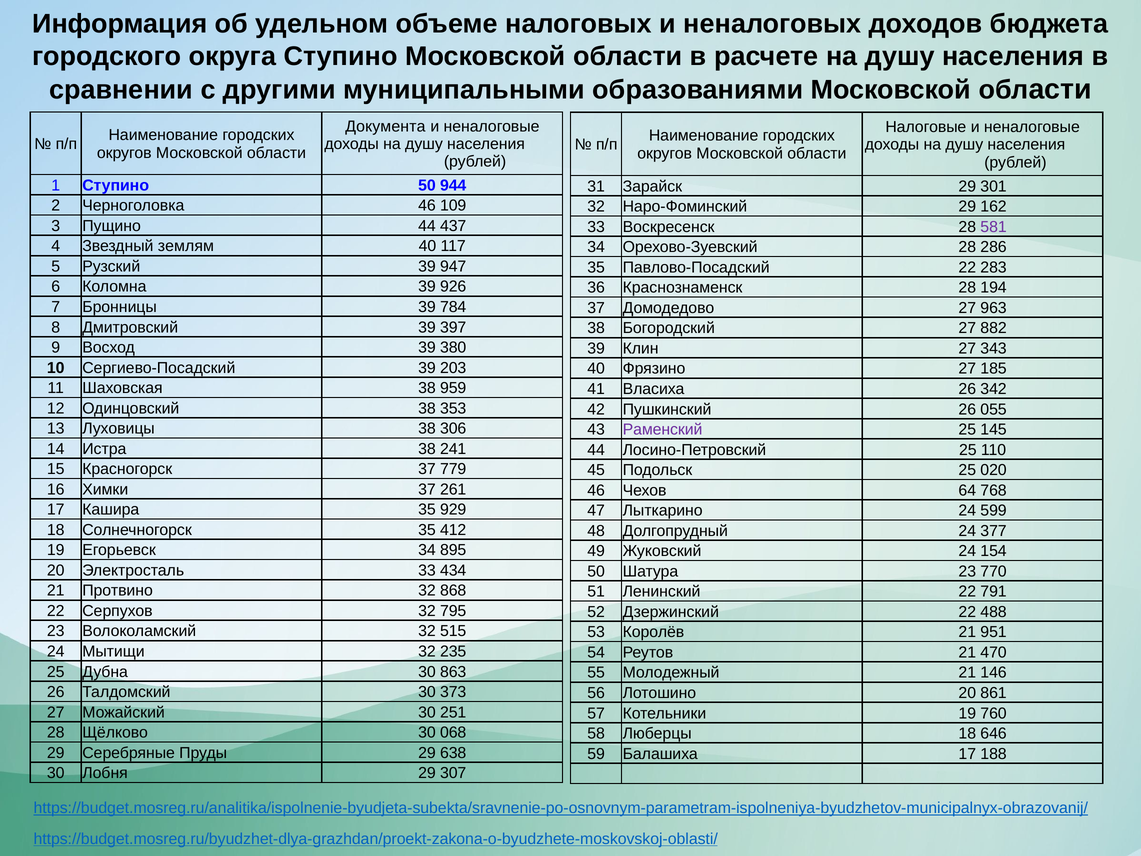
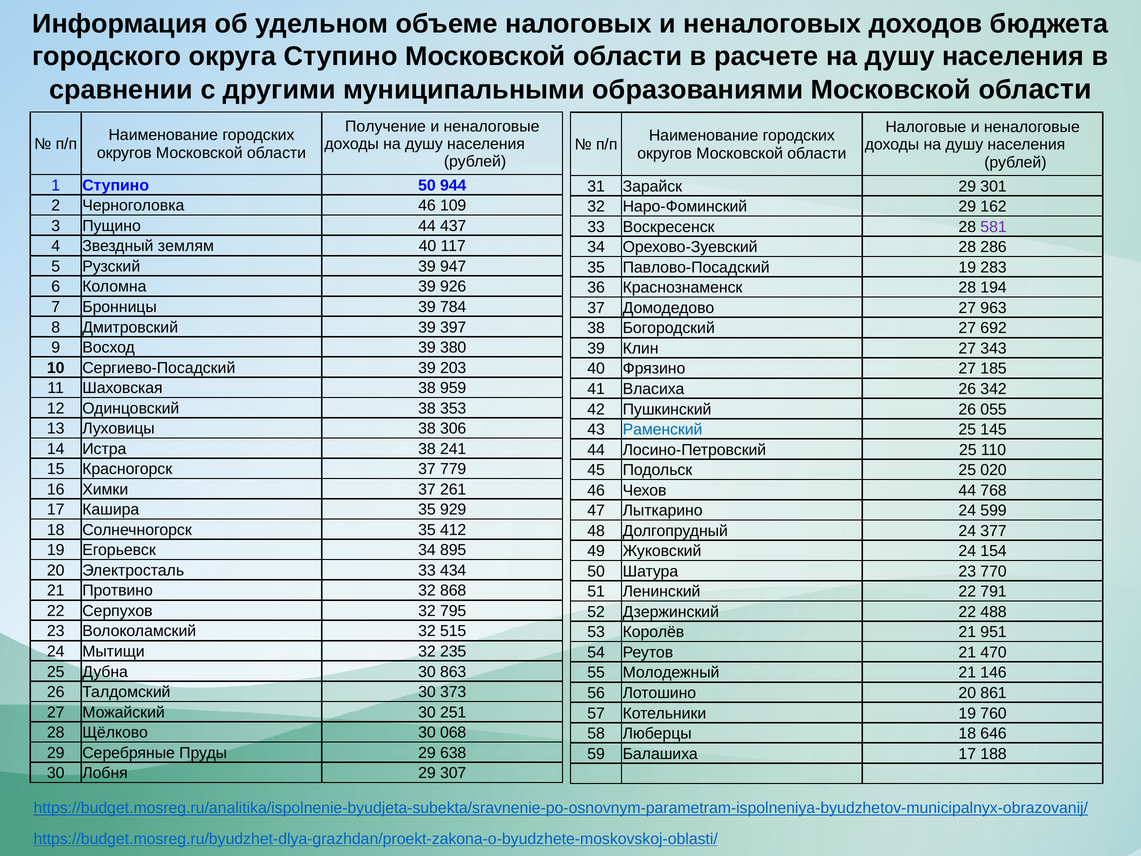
Документа: Документа -> Получение (385, 126)
Павлово-Посадский 22: 22 -> 19 (967, 267)
882: 882 -> 692 (994, 328)
Раменский colour: purple -> blue (663, 429)
Чехов 64: 64 -> 44 (967, 490)
